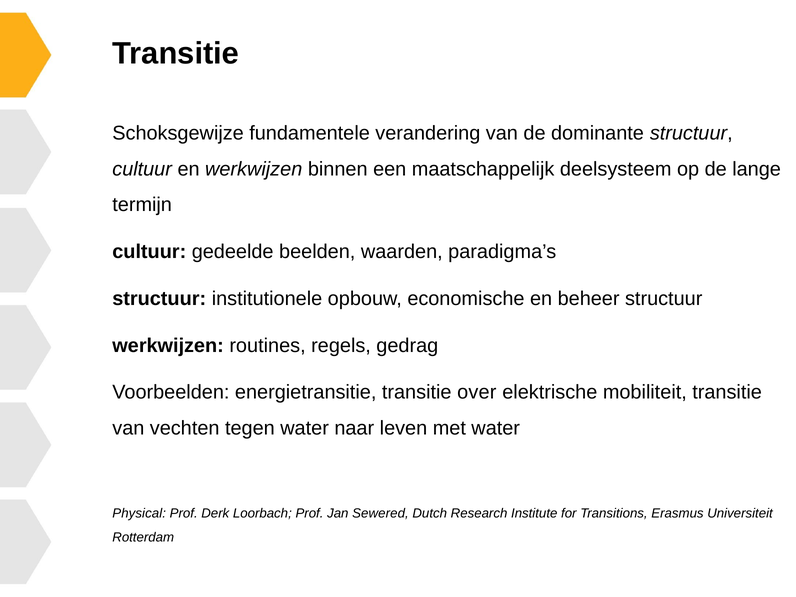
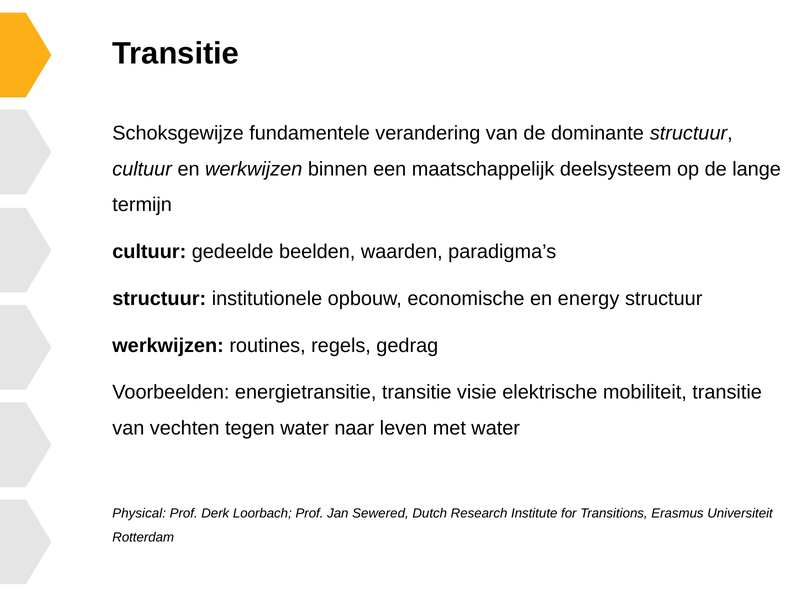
beheer: beheer -> energy (589, 299)
over: over -> visie (477, 392)
